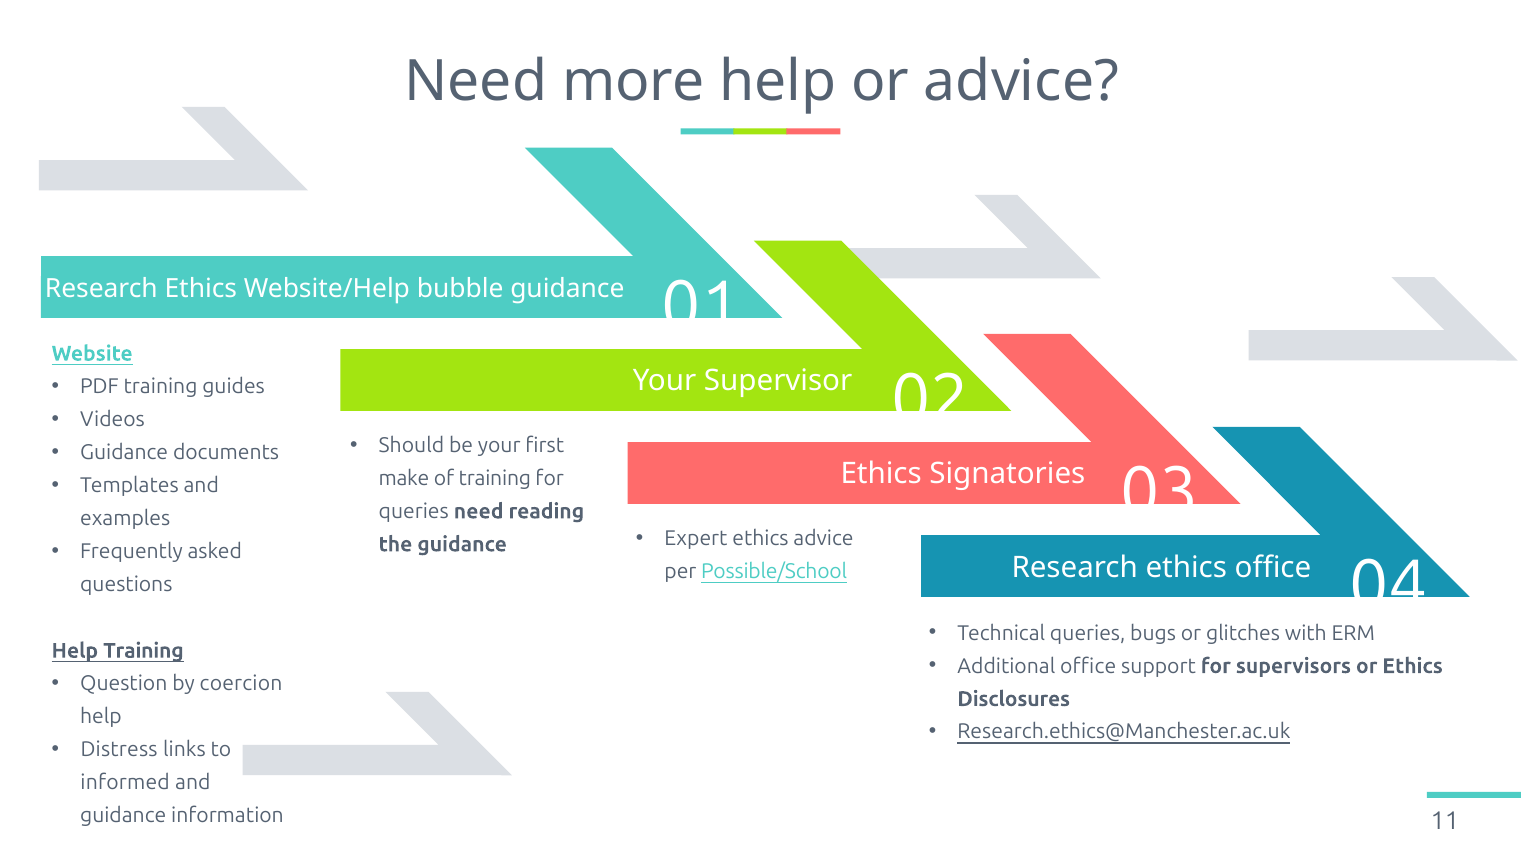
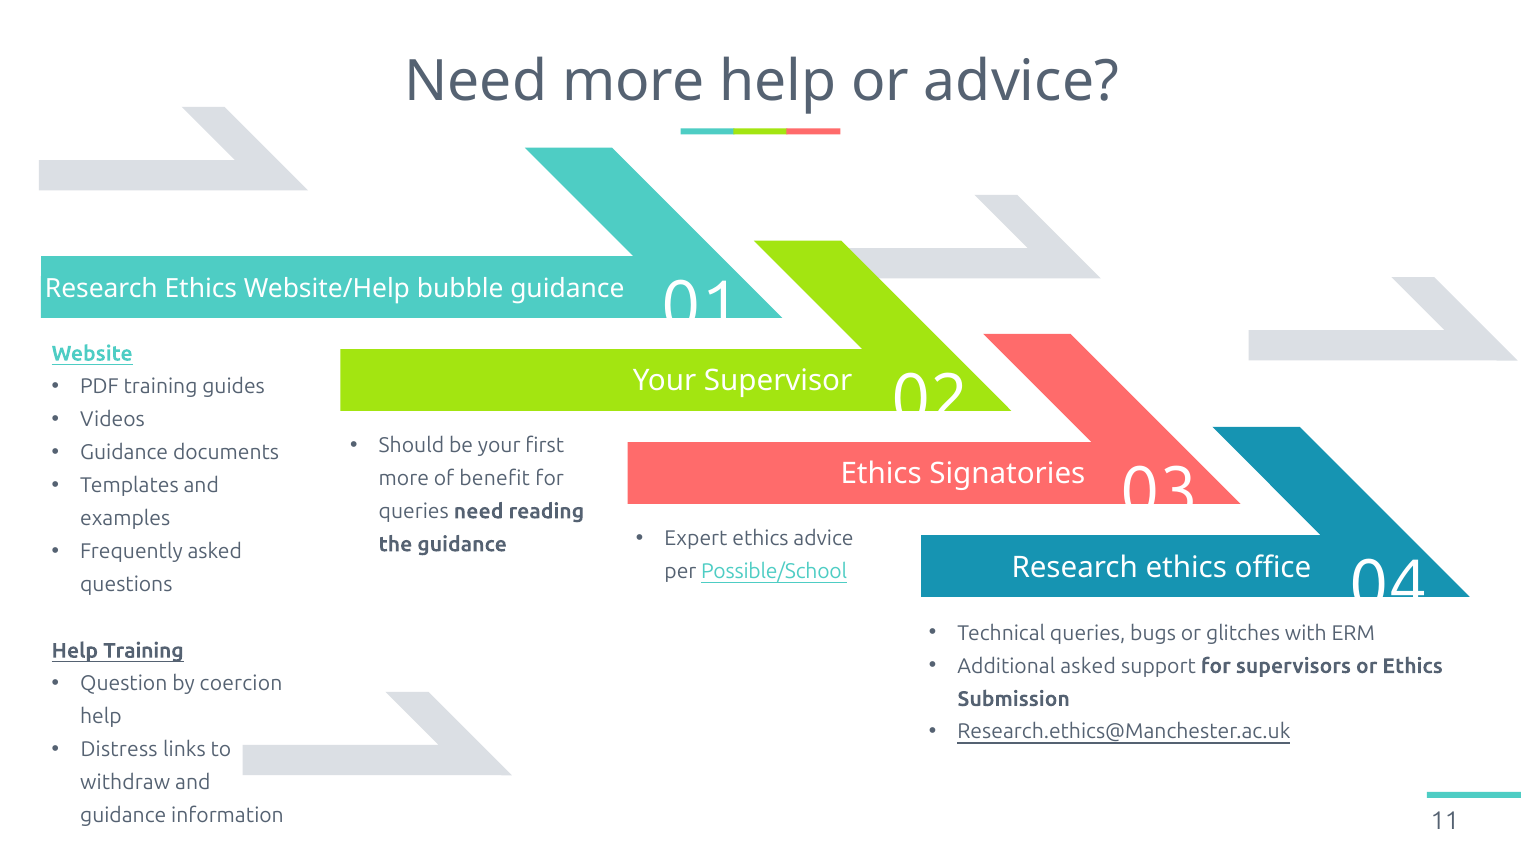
make: make -> more (404, 478)
of training: training -> benefit (495, 478)
Additional office: office -> asked (1088, 666)
Disclosures: Disclosures -> Submission (1014, 699)
informed: informed -> withdraw (125, 782)
